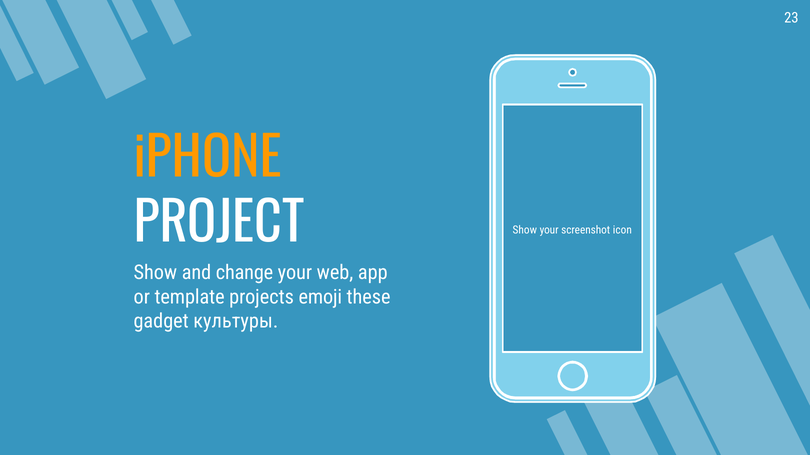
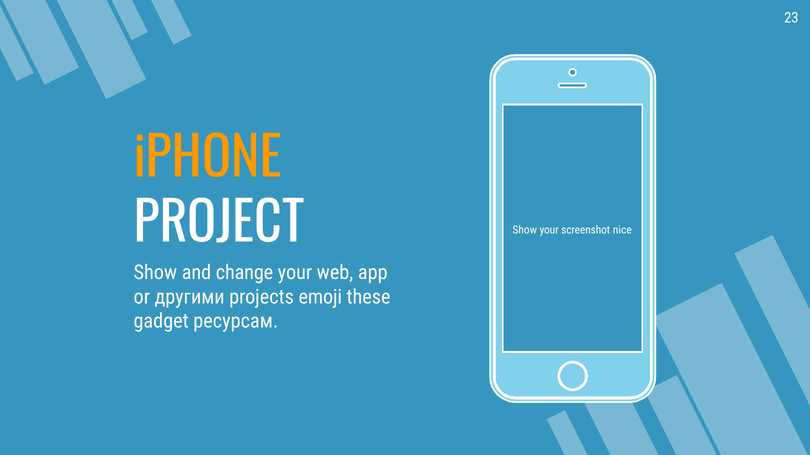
icon: icon -> nice (622, 231)
template: template -> другими (190, 297)
культуры: культуры -> ресурсам (236, 322)
